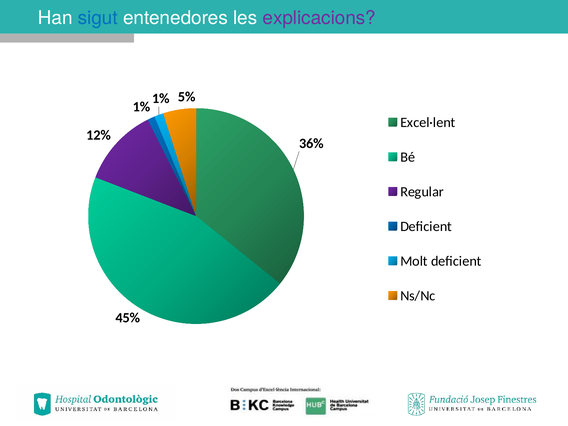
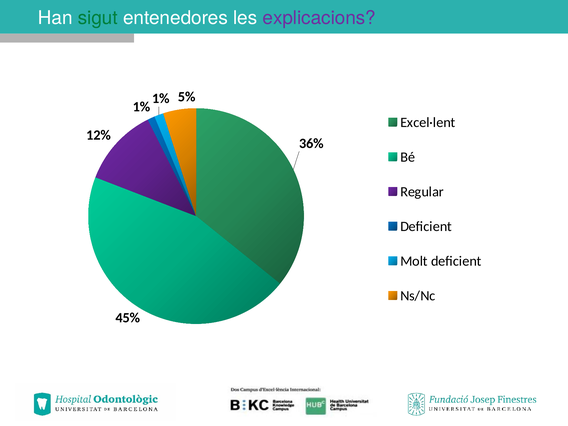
sigut colour: blue -> green (98, 18)
